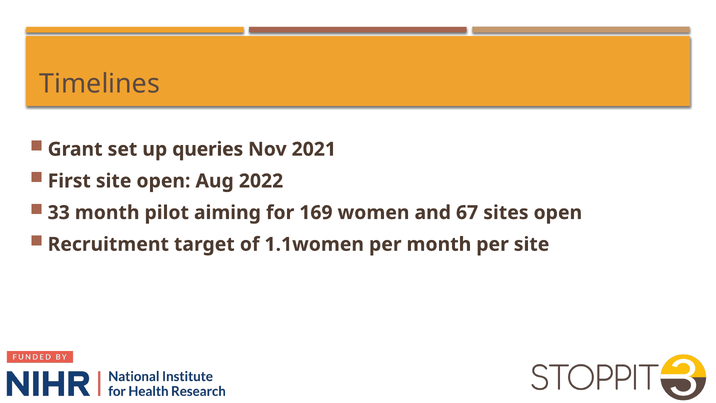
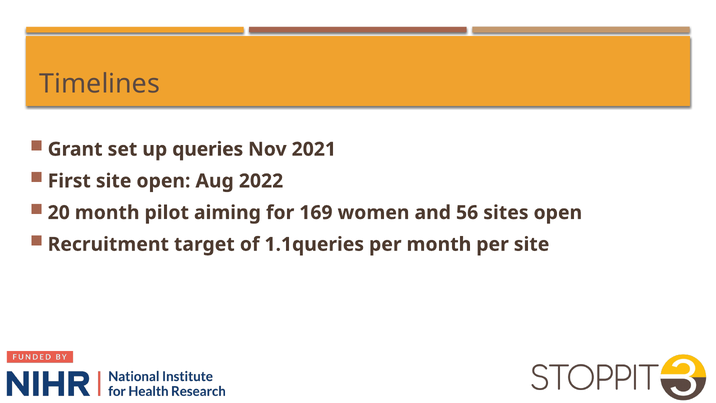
33: 33 -> 20 (59, 213)
67: 67 -> 56 (467, 213)
1.1women: 1.1women -> 1.1queries (314, 244)
